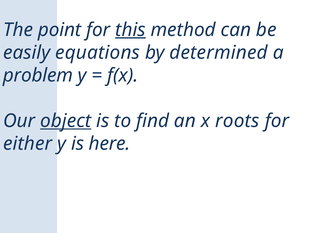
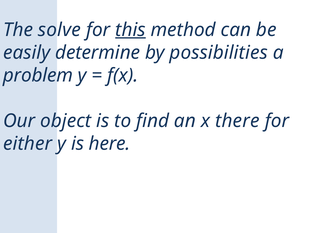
point: point -> solve (59, 30)
equations: equations -> determine (98, 53)
determined: determined -> possibilities (219, 53)
object underline: present -> none (66, 121)
roots: roots -> there (237, 121)
